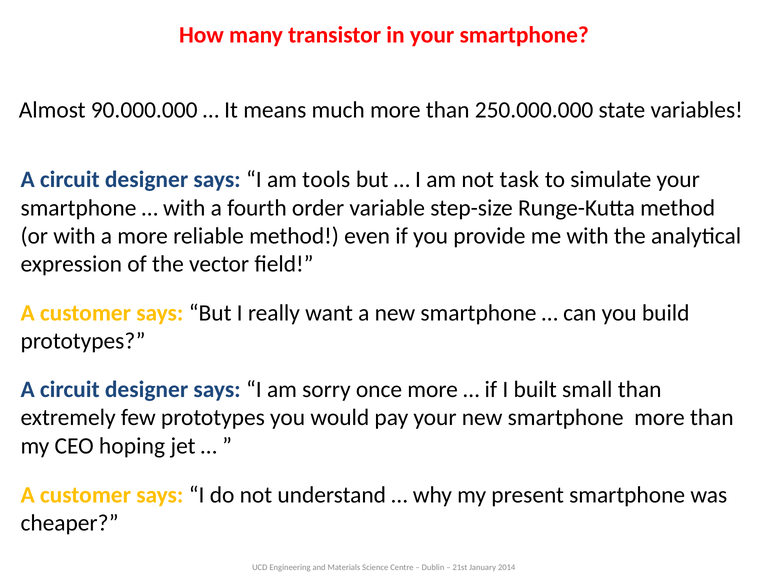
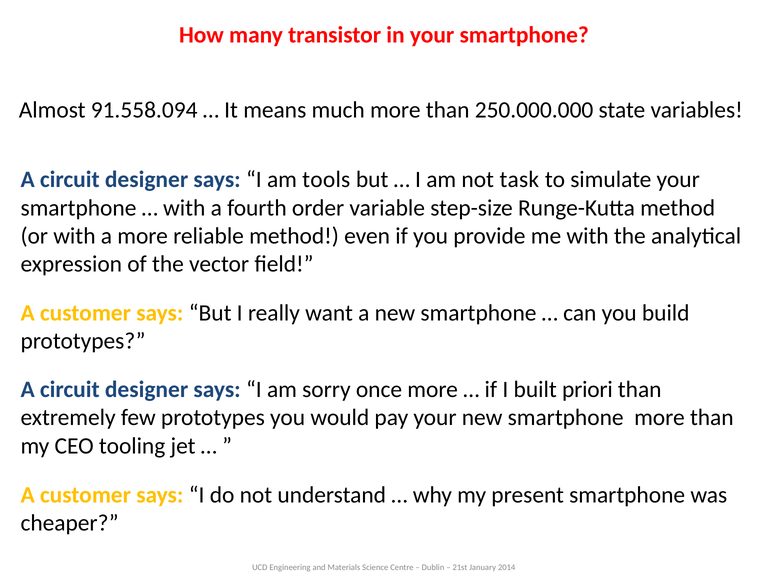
90.000.000: 90.000.000 -> 91.558.094 (144, 110)
small: small -> priori (587, 390)
hoping: hoping -> tooling (132, 446)
